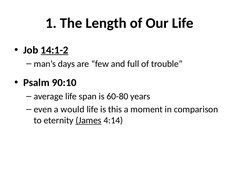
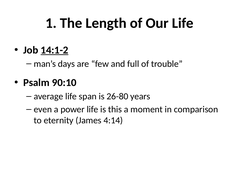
60-80: 60-80 -> 26-80 (117, 96)
would: would -> power (73, 109)
James underline: present -> none (89, 121)
